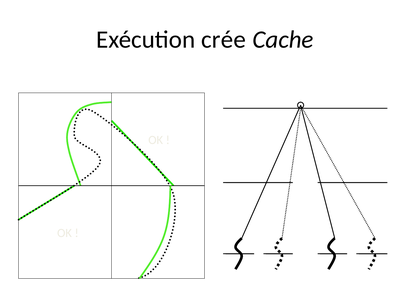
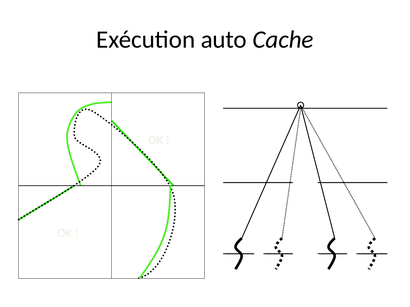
crée: crée -> auto (224, 40)
